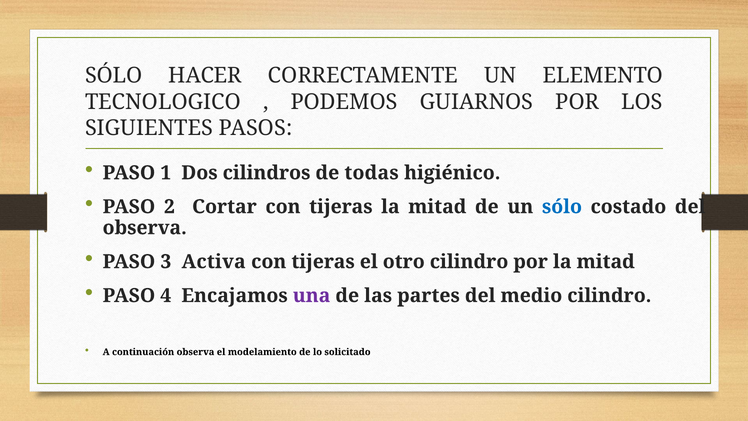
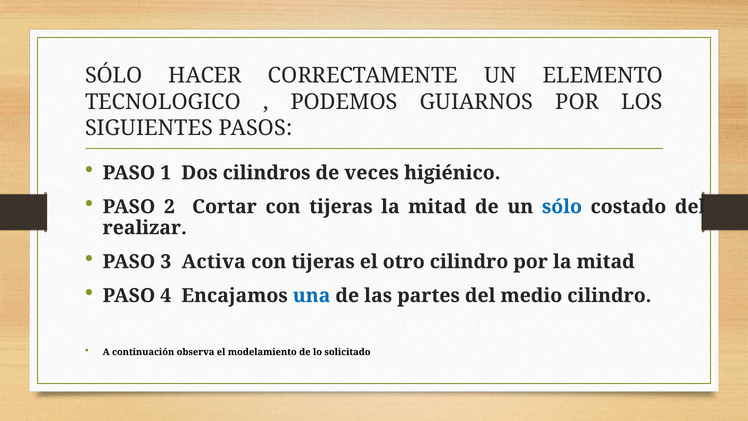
todas: todas -> veces (372, 173)
observa: observa -> realizar (145, 228)
una colour: purple -> blue (312, 295)
